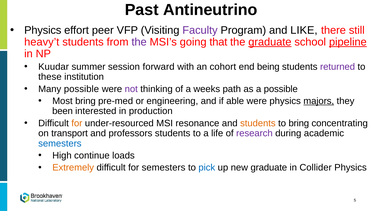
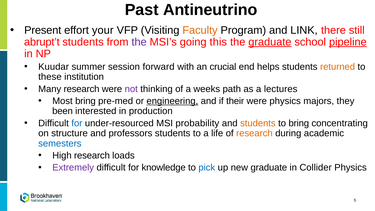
Physics: Physics -> Present (43, 30)
peer: peer -> your (103, 30)
Faculty colour: purple -> orange (200, 30)
LIKE: LIKE -> LINK (304, 30)
heavy’t: heavy’t -> abrupt’t (42, 42)
that: that -> this (218, 42)
cohort: cohort -> crucial (223, 67)
being: being -> helps (268, 67)
returned colour: purple -> orange (338, 67)
Many possible: possible -> research (82, 89)
a possible: possible -> lectures (281, 89)
engineering underline: none -> present (172, 101)
able: able -> their (235, 101)
majors underline: present -> none (319, 101)
for colour: orange -> blue (77, 123)
resonance: resonance -> probability (197, 123)
transport: transport -> structure (70, 133)
research colour: purple -> orange (254, 133)
High continue: continue -> research (92, 155)
Extremely colour: orange -> purple (73, 168)
for semesters: semesters -> knowledge (164, 168)
